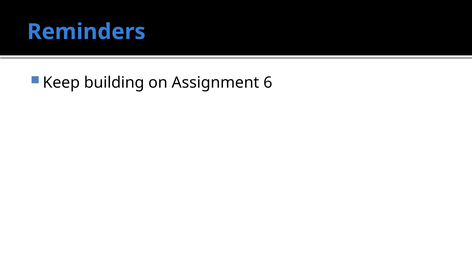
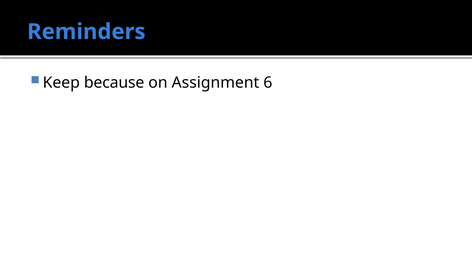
building: building -> because (114, 83)
